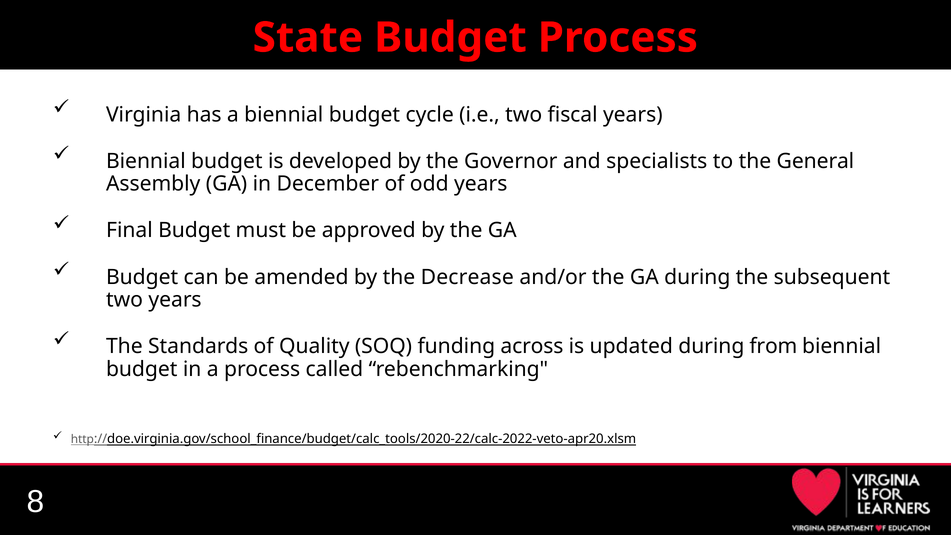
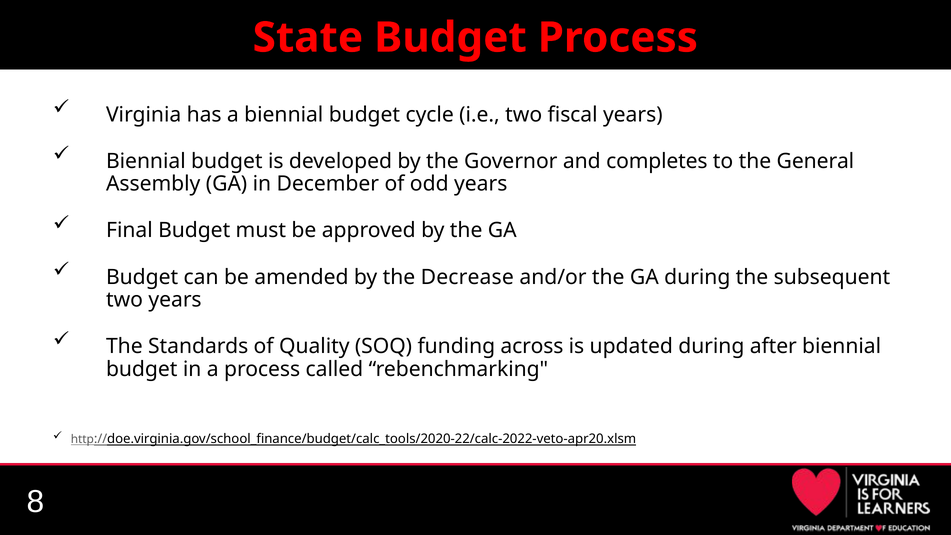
specialists: specialists -> completes (657, 161)
from: from -> after (773, 346)
